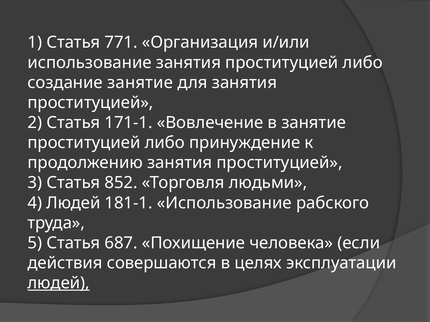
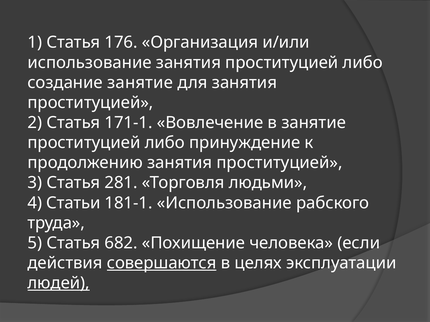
771: 771 -> 176 (121, 43)
852: 852 -> 281 (121, 183)
4 Людей: Людей -> Статьи (73, 203)
687: 687 -> 682 (121, 243)
совершаются underline: none -> present (162, 263)
